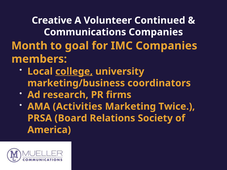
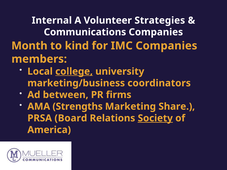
Creative: Creative -> Internal (52, 20)
Continued: Continued -> Strategies (160, 20)
goal: goal -> kind (77, 46)
research: research -> between (66, 95)
Activities: Activities -> Strengths (78, 107)
Twice: Twice -> Share (177, 107)
Society underline: none -> present (155, 118)
